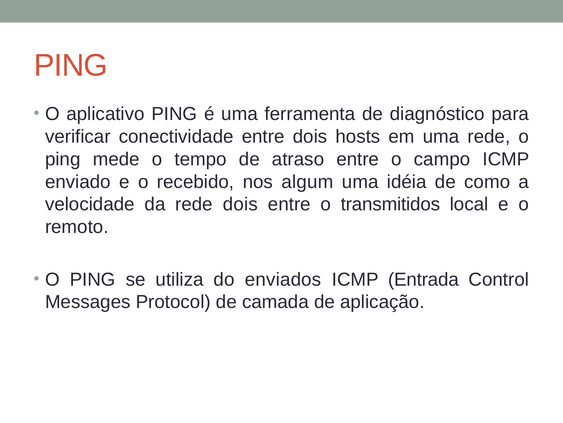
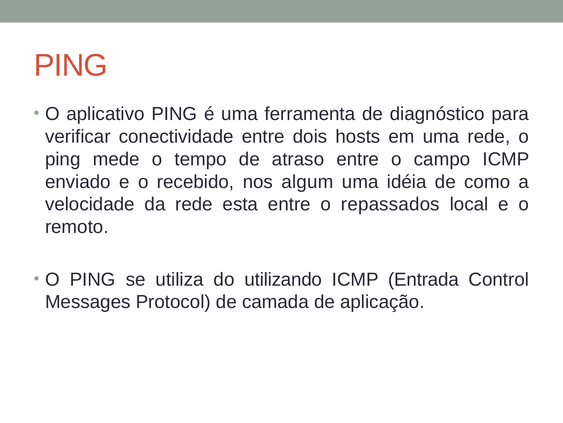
rede dois: dois -> esta (240, 204)
transmitidos: transmitidos -> repassados (390, 204)
enviados: enviados -> utilizando (283, 279)
